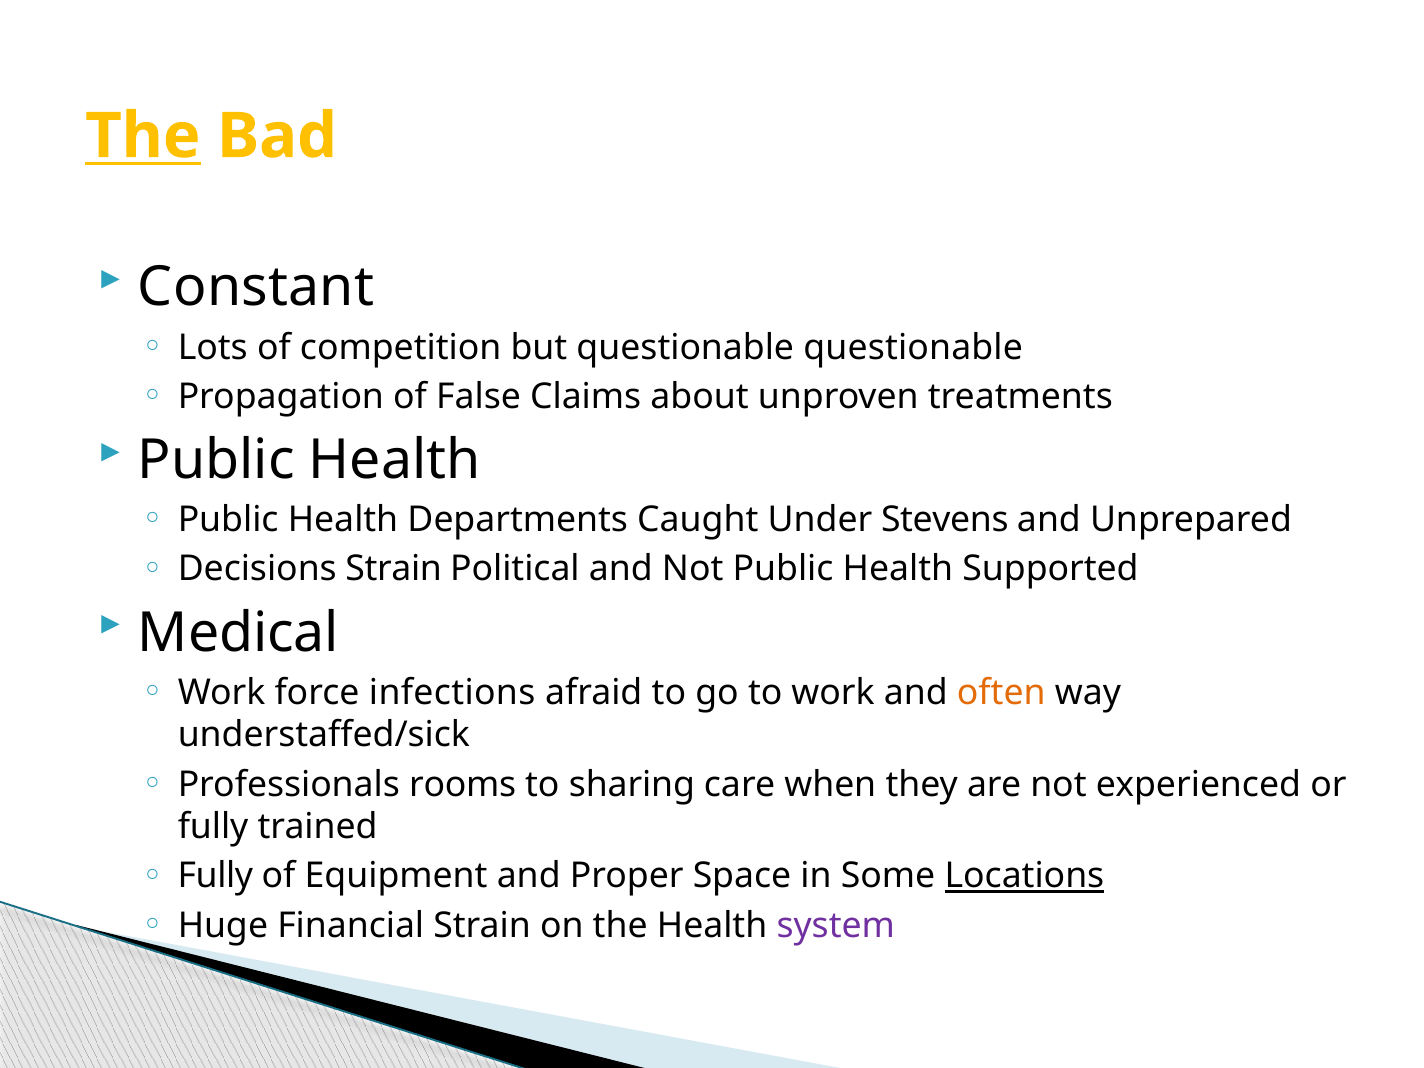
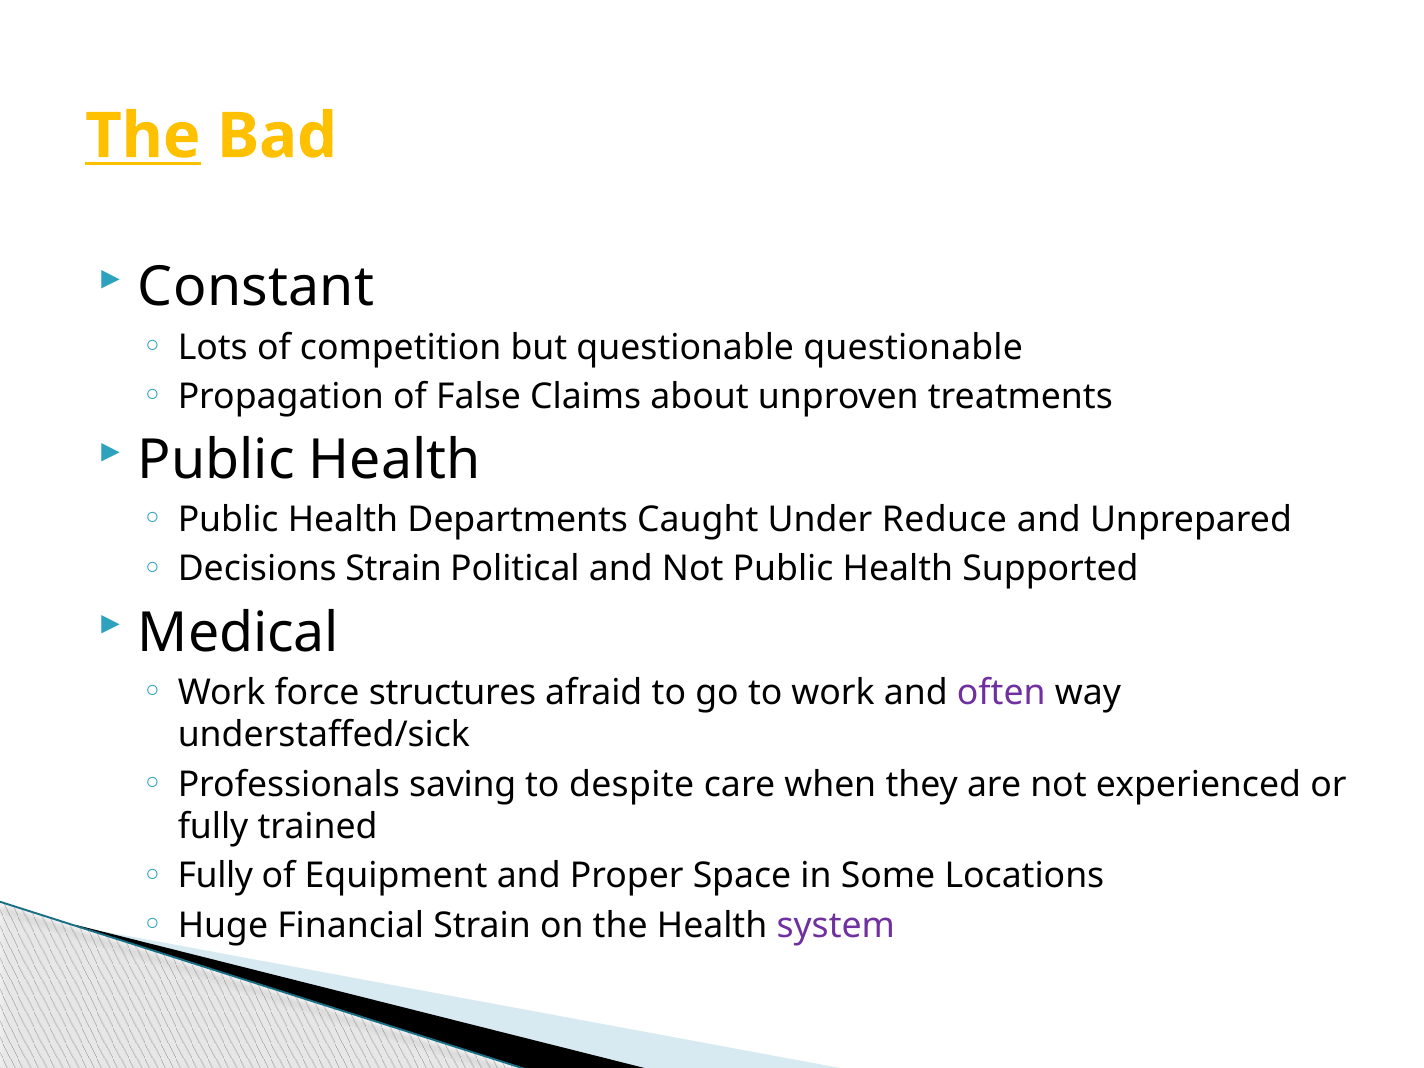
Stevens: Stevens -> Reduce (944, 520)
infections: infections -> structures (453, 693)
often colour: orange -> purple (1001, 693)
rooms: rooms -> saving (463, 784)
sharing: sharing -> despite (632, 784)
Locations underline: present -> none (1024, 876)
